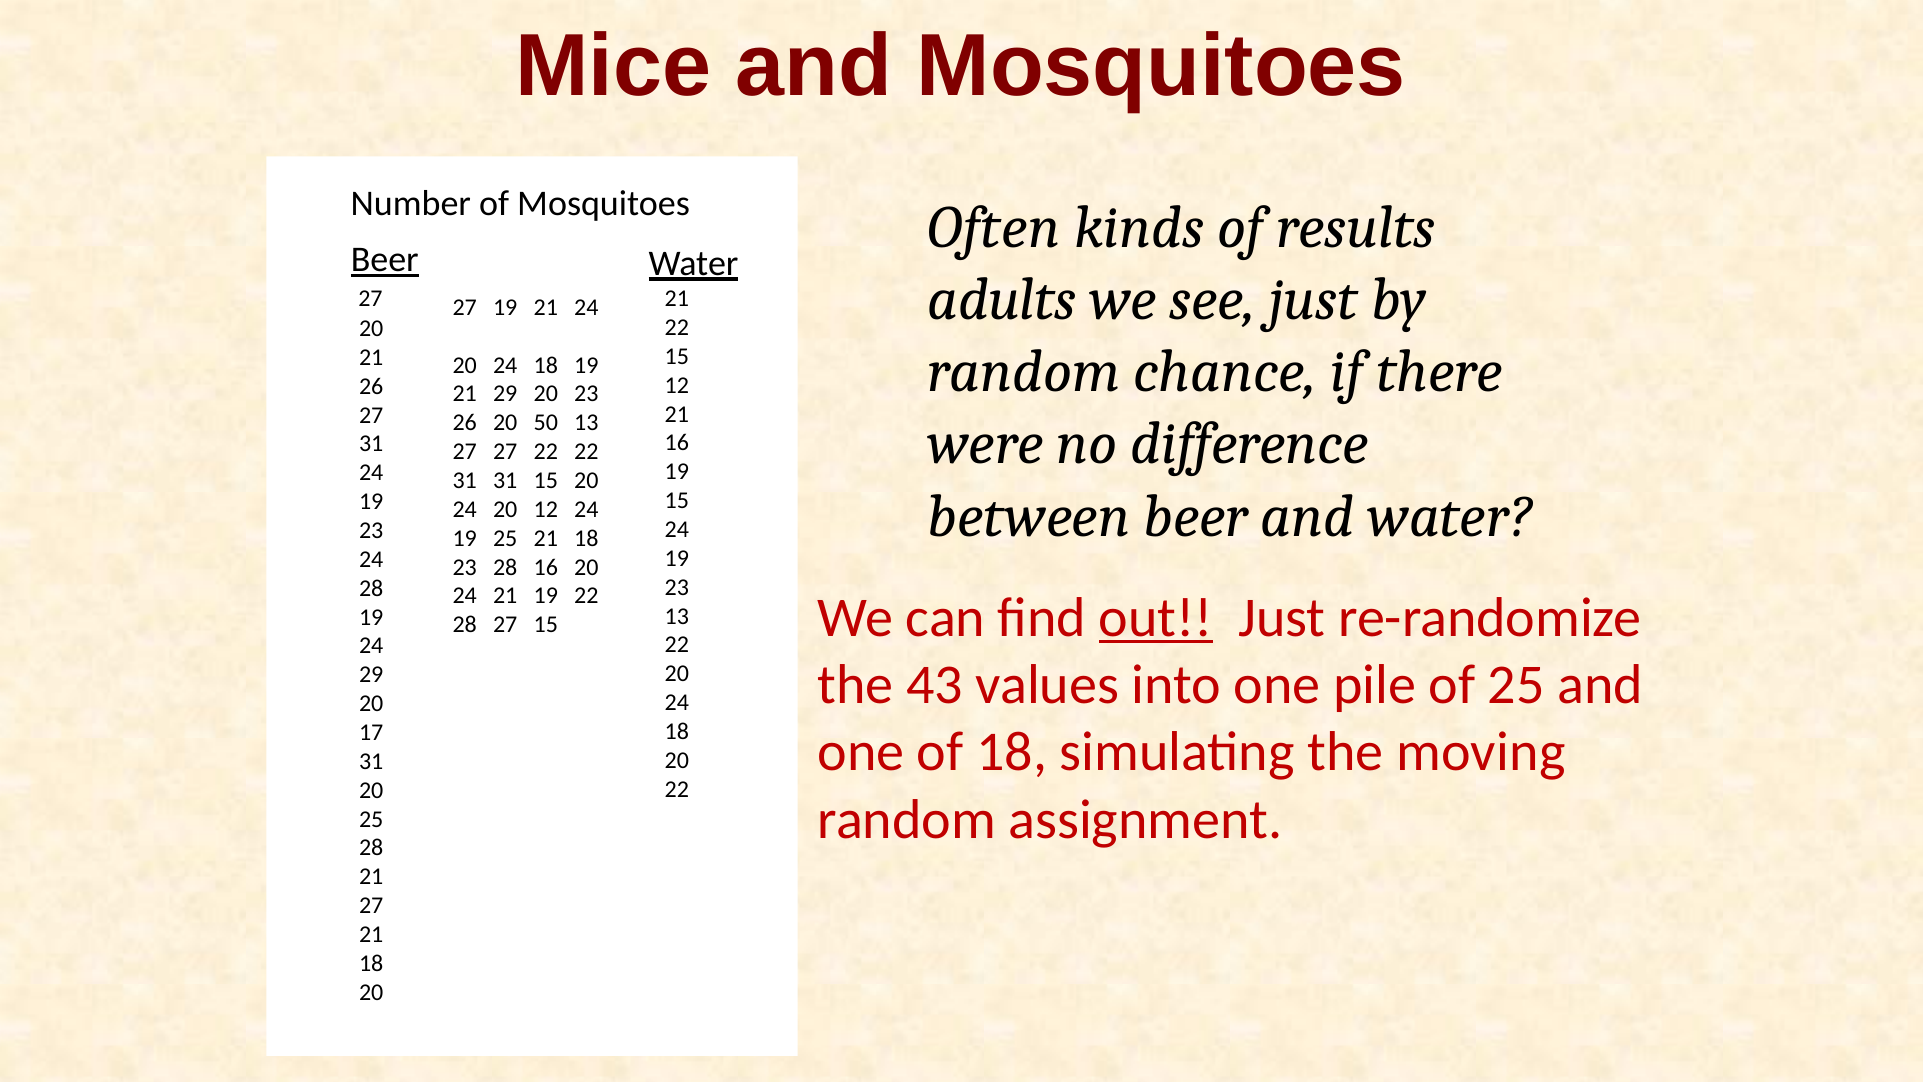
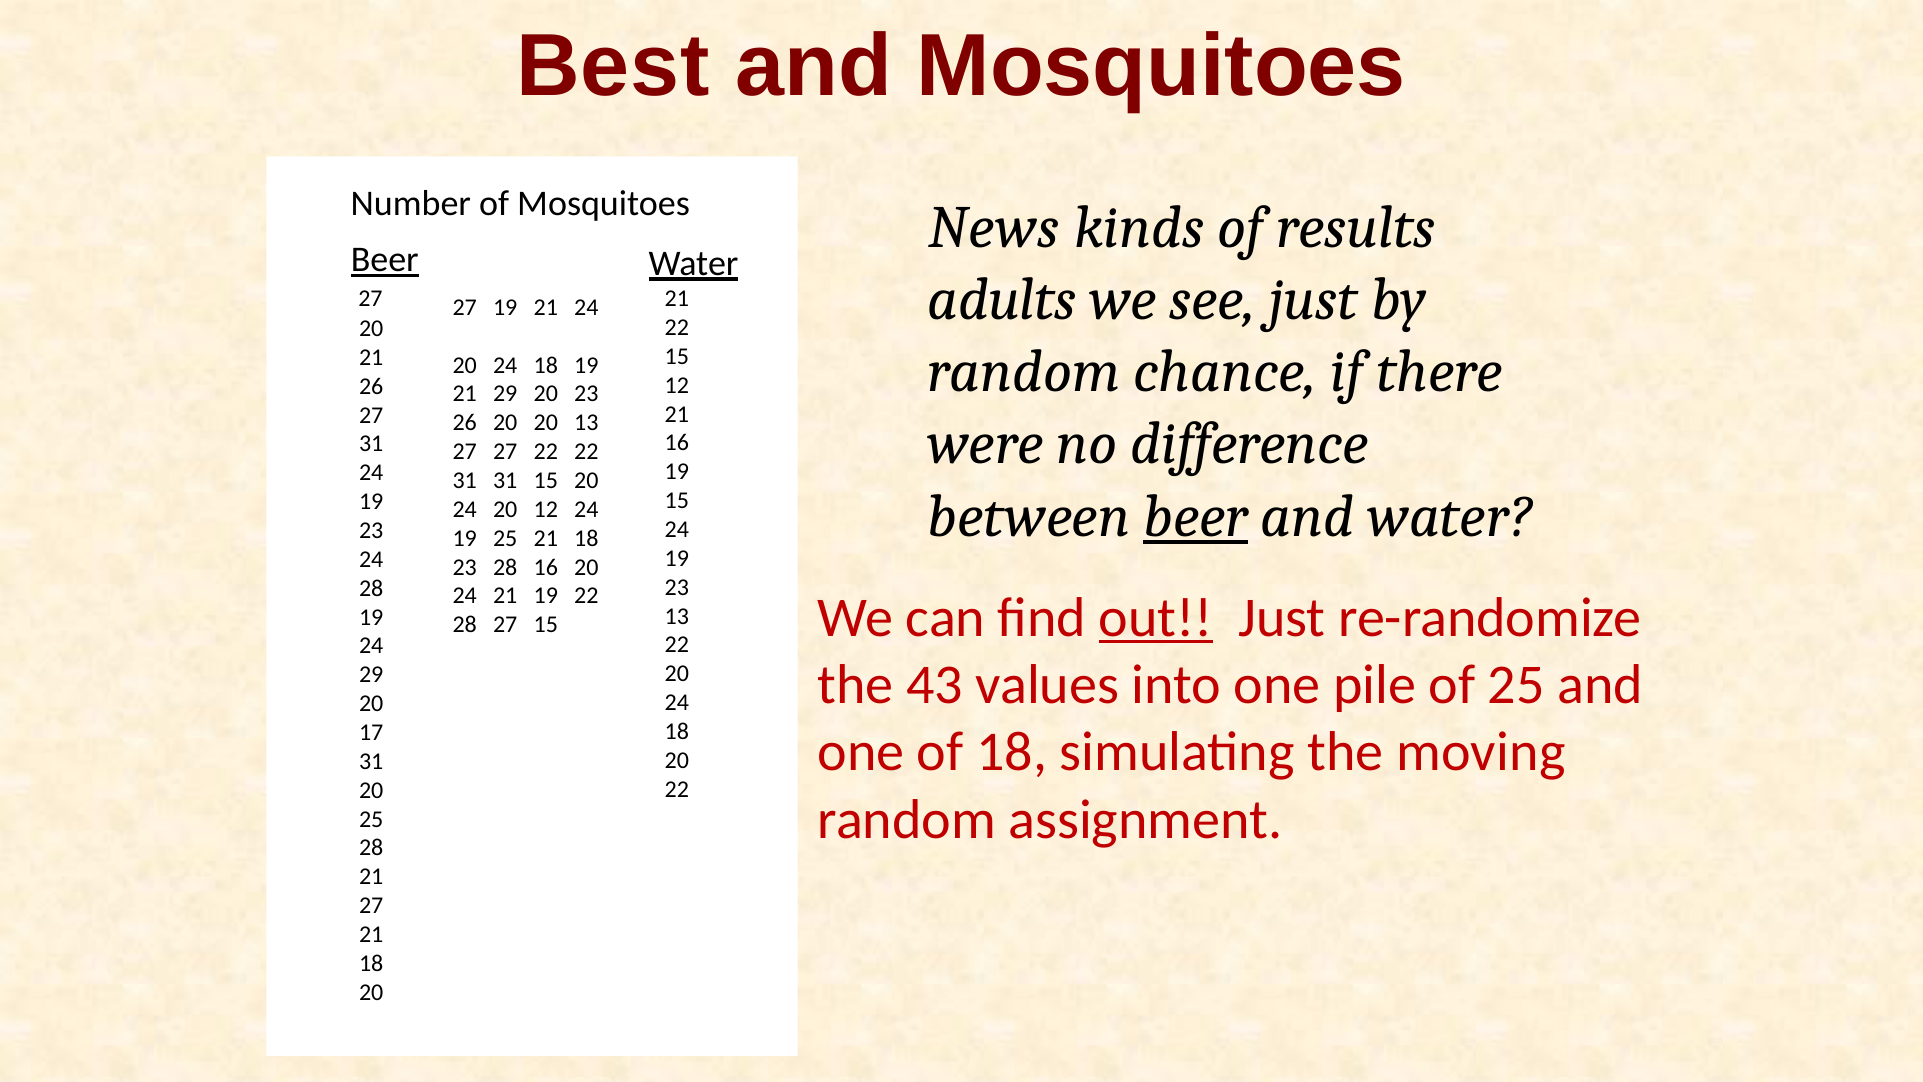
Mice: Mice -> Best (613, 66)
Often: Often -> News (994, 228)
20 50: 50 -> 20 (546, 423)
beer underline: none -> present (1196, 516)
